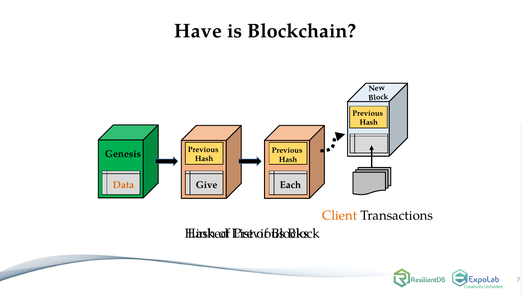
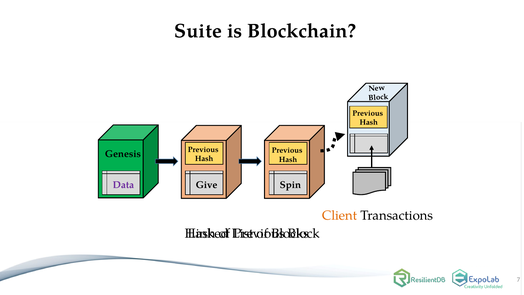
Have: Have -> Suite (198, 31)
Data colour: orange -> purple (123, 185)
Each: Each -> Spin (290, 185)
